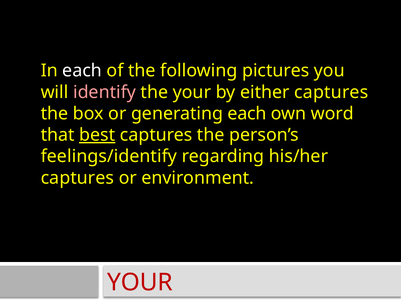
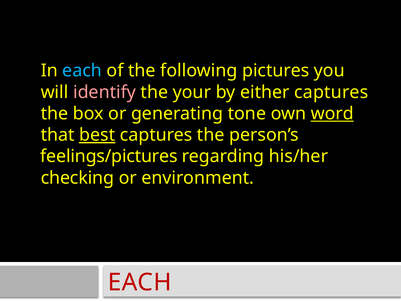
each colour: white -> light blue (82, 71)
generating each: each -> tone (247, 113)
word underline: none -> present (332, 113)
feelings/identify: feelings/identify -> feelings/pictures (109, 156)
captures: captures -> checking (77, 178)
YOUR: YOUR -> EACH (140, 282)
